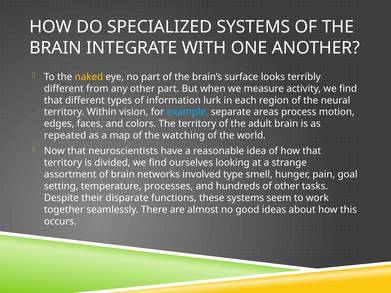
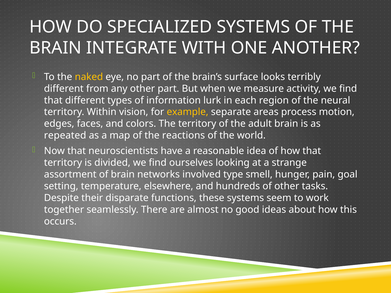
example colour: light blue -> yellow (188, 112)
watching: watching -> reactions (184, 136)
processes: processes -> elsewhere (169, 186)
